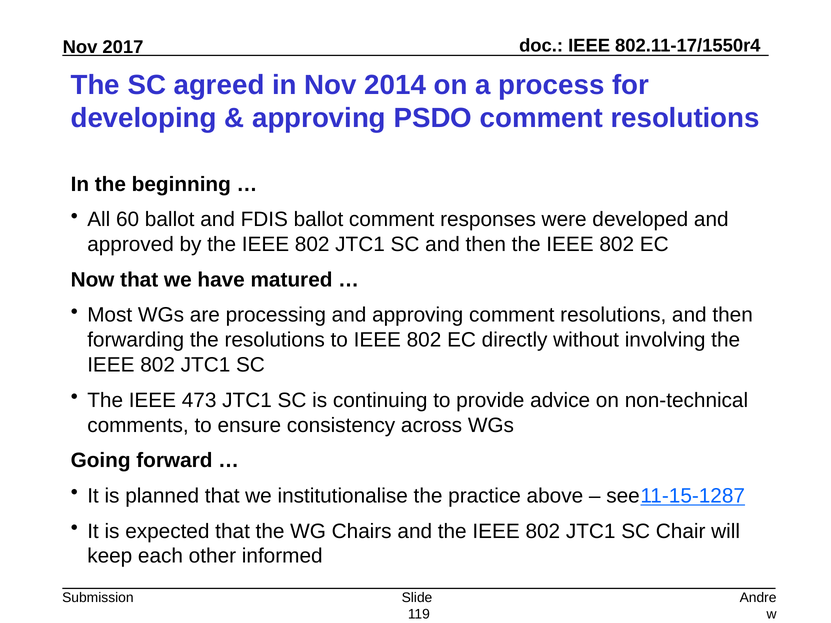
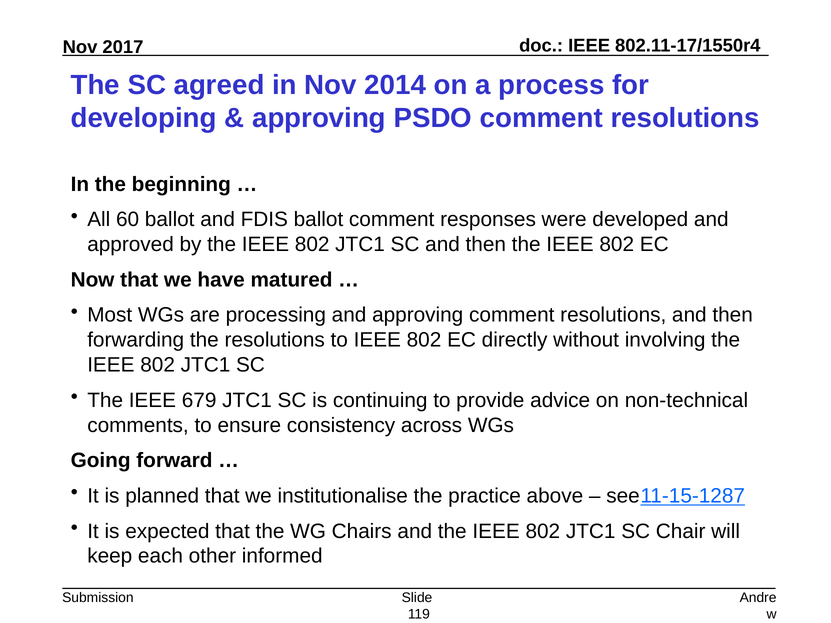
473: 473 -> 679 (199, 400)
